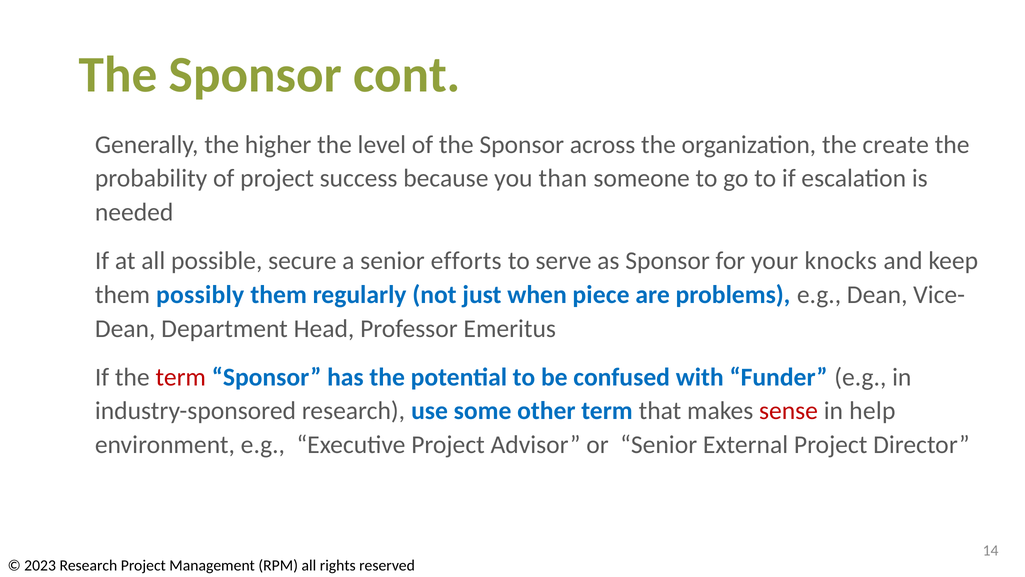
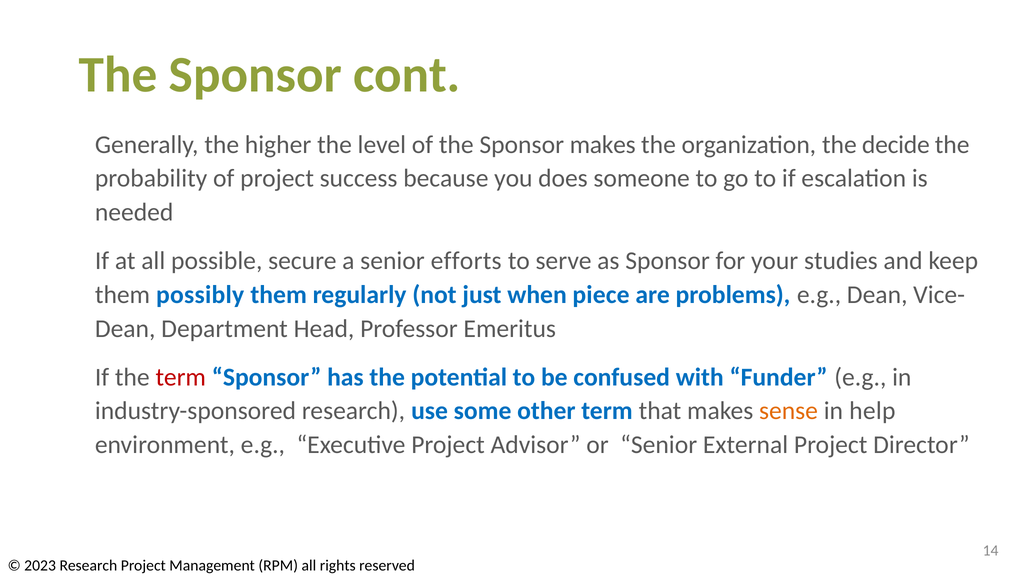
Sponsor across: across -> makes (603, 145)
create: create -> decide (896, 145)
than: than -> does (563, 178)
knocks: knocks -> studies (841, 261)
sense colour: red -> orange (788, 411)
